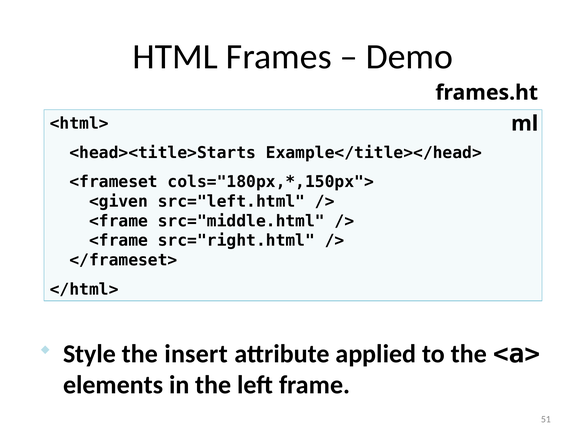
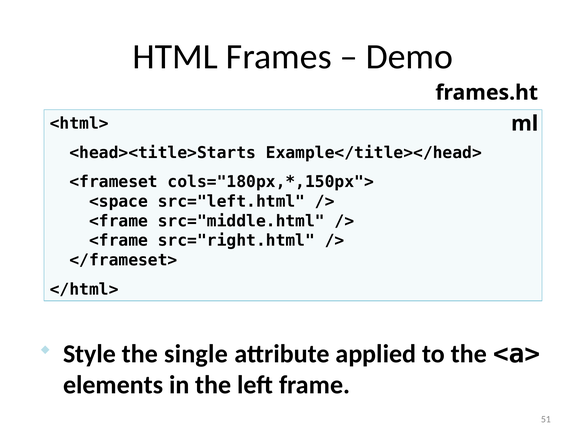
<given: <given -> <space (118, 202)
insert: insert -> single (196, 354)
